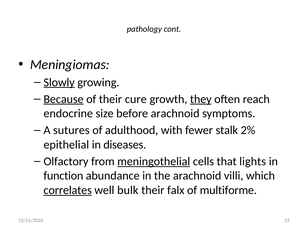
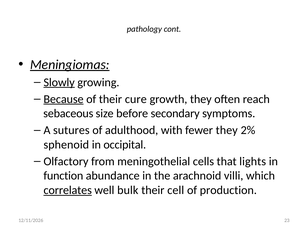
Meningiomas underline: none -> present (70, 65)
they underline: present -> none (201, 99)
endocrine: endocrine -> sebaceous (68, 113)
before arachnoid: arachnoid -> secondary (175, 113)
fewer stalk: stalk -> they (227, 130)
epithelial: epithelial -> sphenoid (66, 145)
diseases: diseases -> occipital (125, 145)
meningothelial underline: present -> none (154, 161)
falx: falx -> cell (176, 190)
multiforme: multiforme -> production (228, 190)
